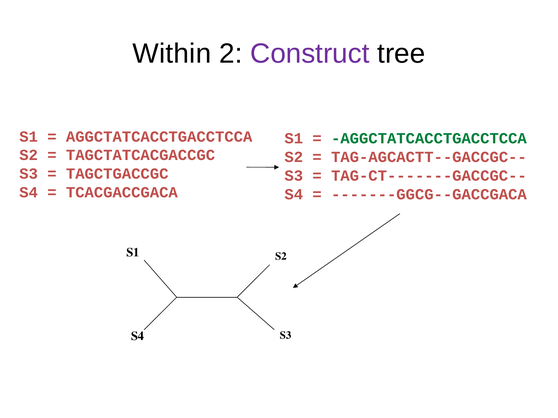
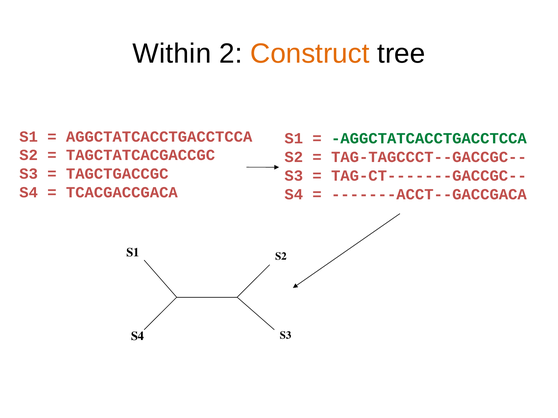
Construct colour: purple -> orange (310, 54)
TAG-AGCACTT--GACCGC--: TAG-AGCACTT--GACCGC-- -> TAG-TAGCCCT--GACCGC-- (429, 157)
-------GGCG--GACCGACA: -------GGCG--GACCGACA -> -------ACCT--GACCGACA (429, 194)
